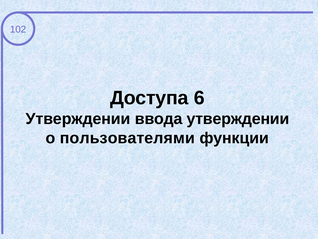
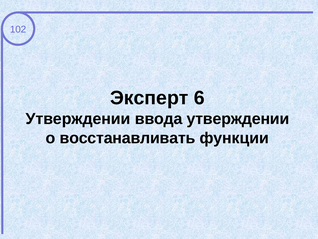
Доступа: Доступа -> Эксперт (149, 98)
пользователями: пользователями -> восстанавливать (128, 138)
